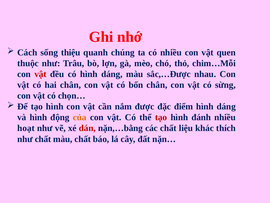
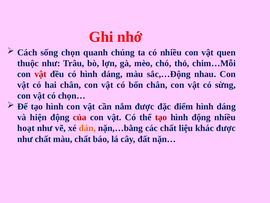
thiệu: thiệu -> chọn (71, 52)
sắc,…Được: sắc,…Được -> sắc,…Động (169, 74)
và hình: hình -> hiện (38, 117)
của colour: orange -> red (80, 117)
hình đánh: đánh -> động (201, 117)
dán colour: red -> orange (87, 128)
khác thích: thích -> được (226, 128)
